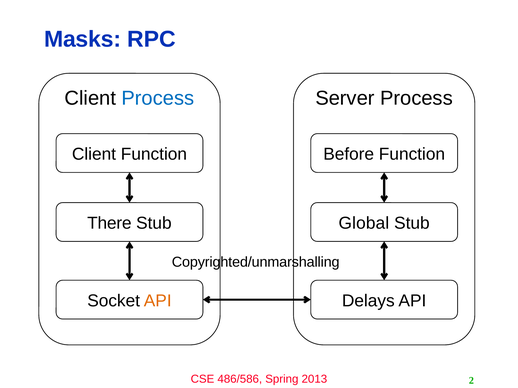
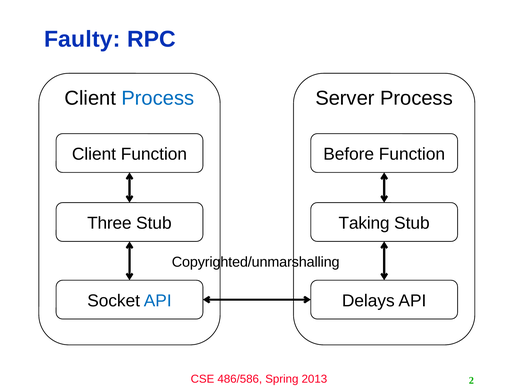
Masks: Masks -> Faulty (82, 39)
There: There -> Three (109, 224)
Global: Global -> Taking (364, 224)
API colour: orange -> blue (158, 301)
